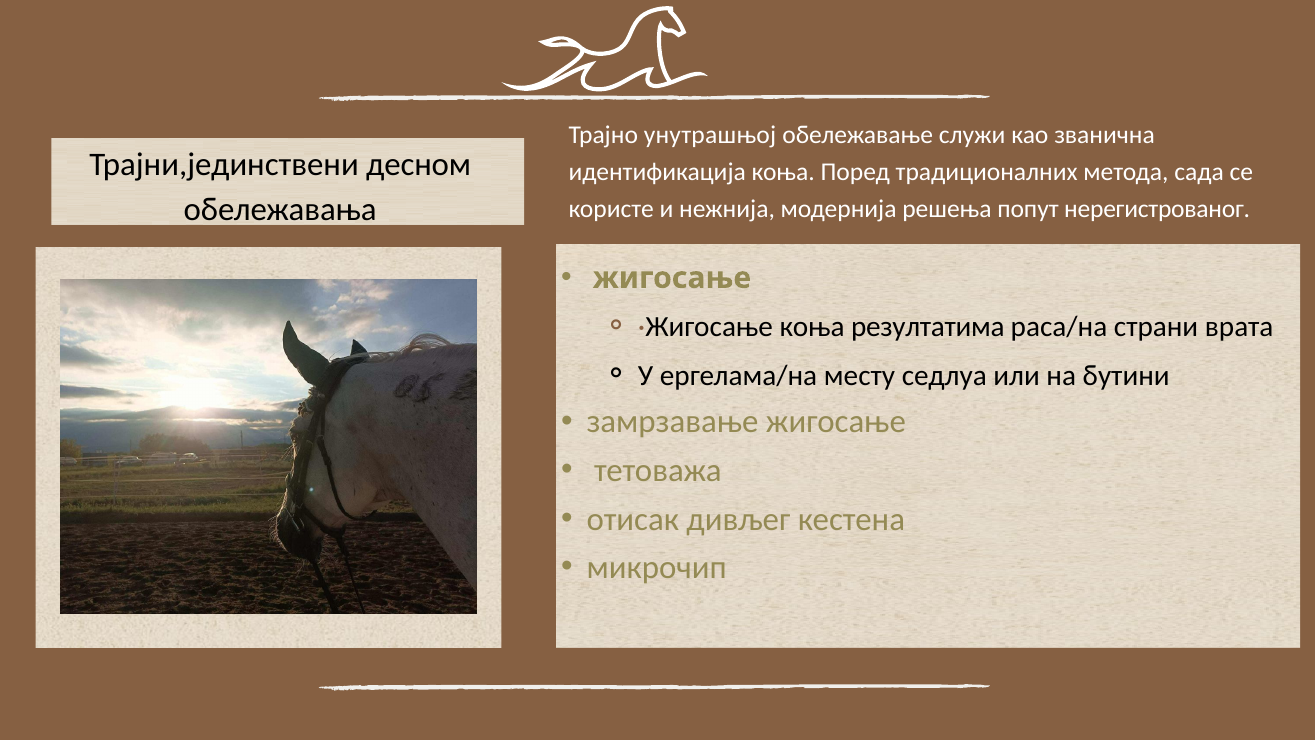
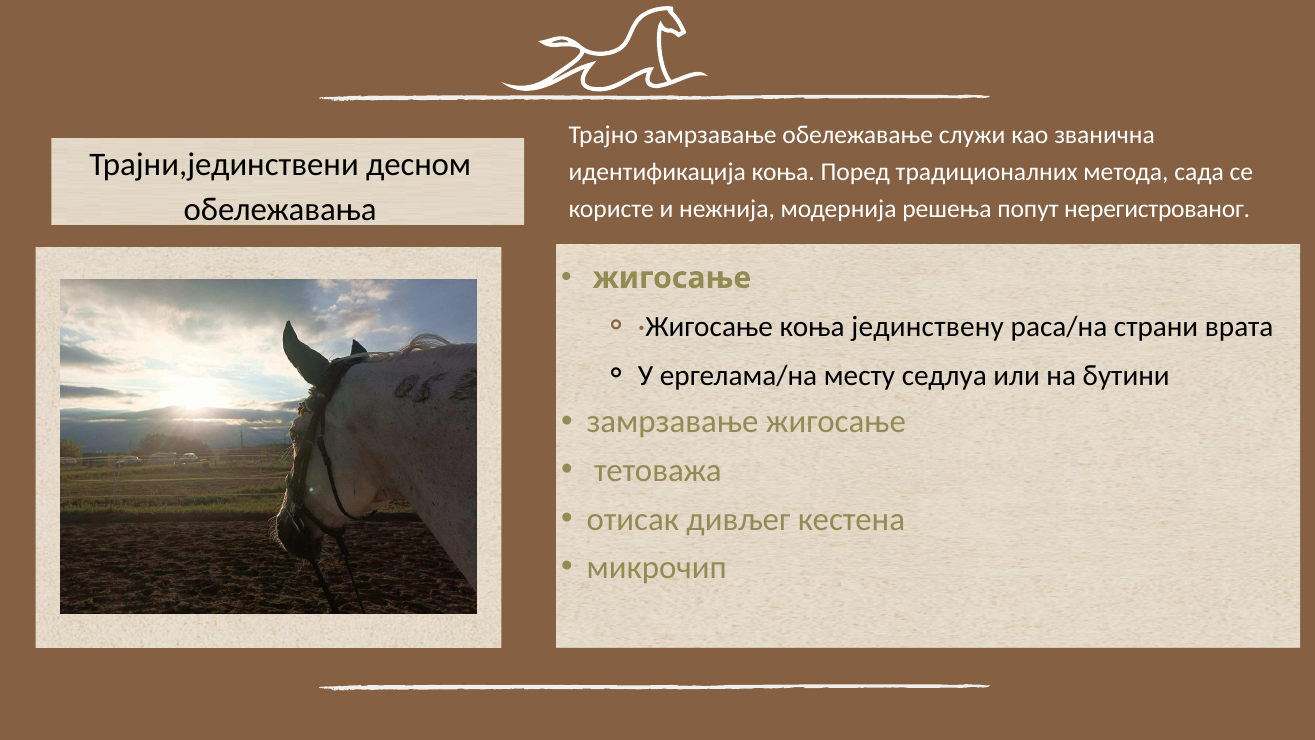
Трајно унутрашњој: унутрашњој -> замрзавање (710, 135)
резултатима: резултатима -> јединствену (928, 327)
